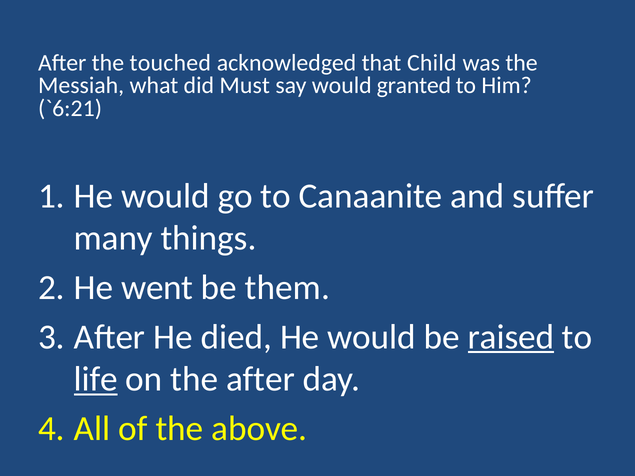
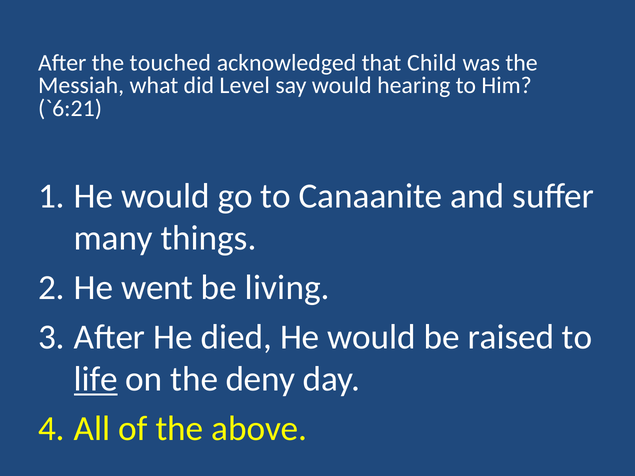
Must: Must -> Level (245, 86)
granted: granted -> hearing (414, 86)
them: them -> living (287, 288)
raised underline: present -> none (511, 337)
the after: after -> deny (261, 379)
